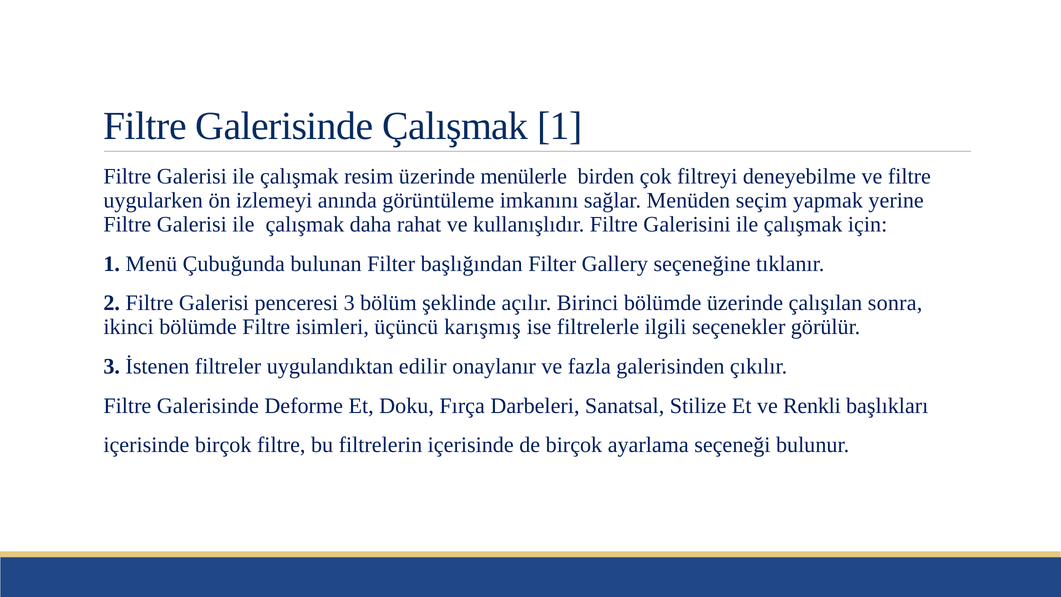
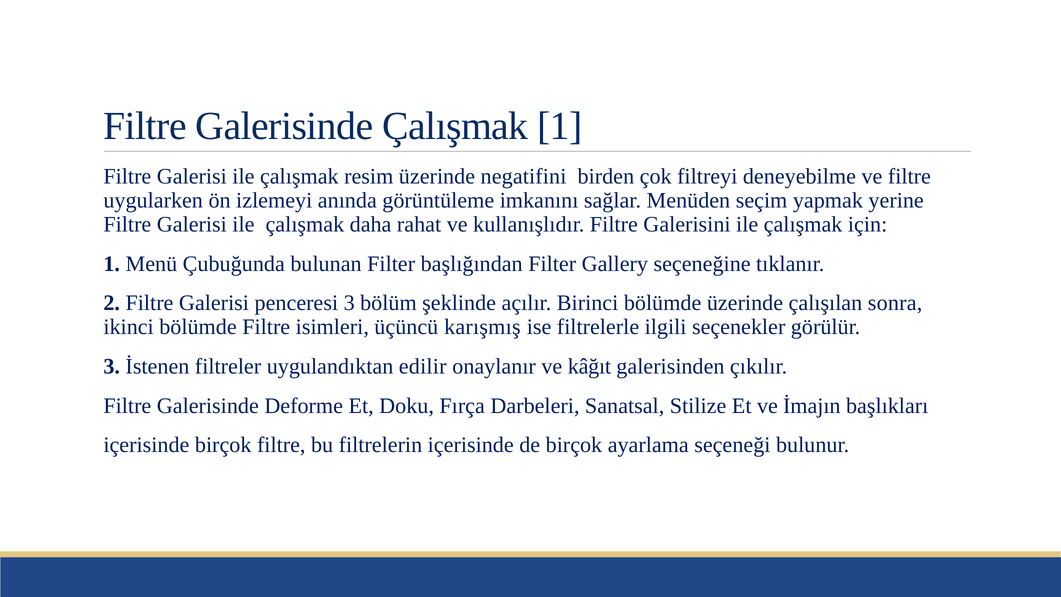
menülerle: menülerle -> negatifini (523, 176)
fazla: fazla -> kâğıt (589, 366)
Renkli: Renkli -> İmajın (812, 406)
